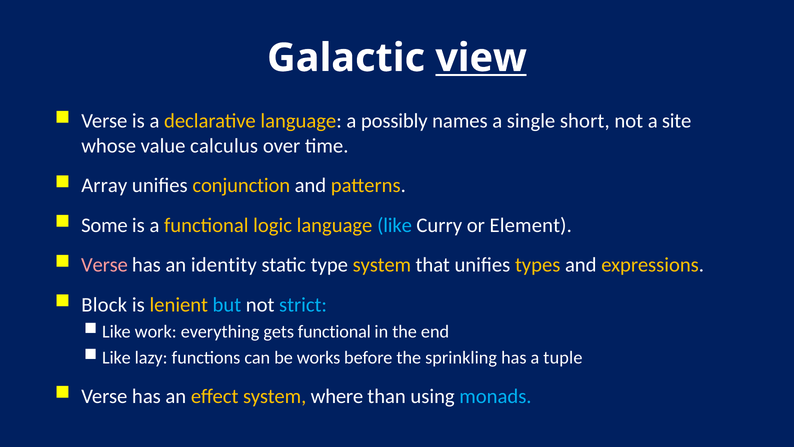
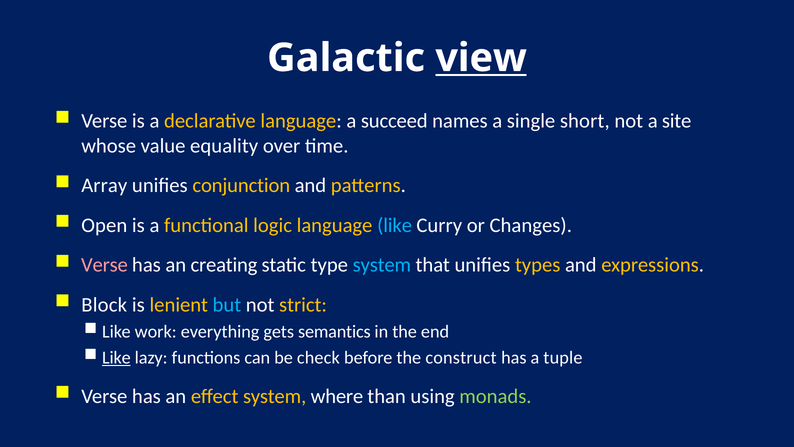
possibly: possibly -> succeed (394, 121)
calculus: calculus -> equality (224, 146)
Some: Some -> Open (104, 225)
Element: Element -> Changes (531, 225)
identity: identity -> creating (224, 265)
system colour: yellow -> light blue (382, 265)
strict colour: light blue -> yellow (303, 305)
gets functional: functional -> semantics (334, 332)
Like underline: none -> present (116, 357)
works: works -> check (318, 357)
sprinkling: sprinkling -> construct (461, 357)
monads colour: light blue -> light green (495, 396)
